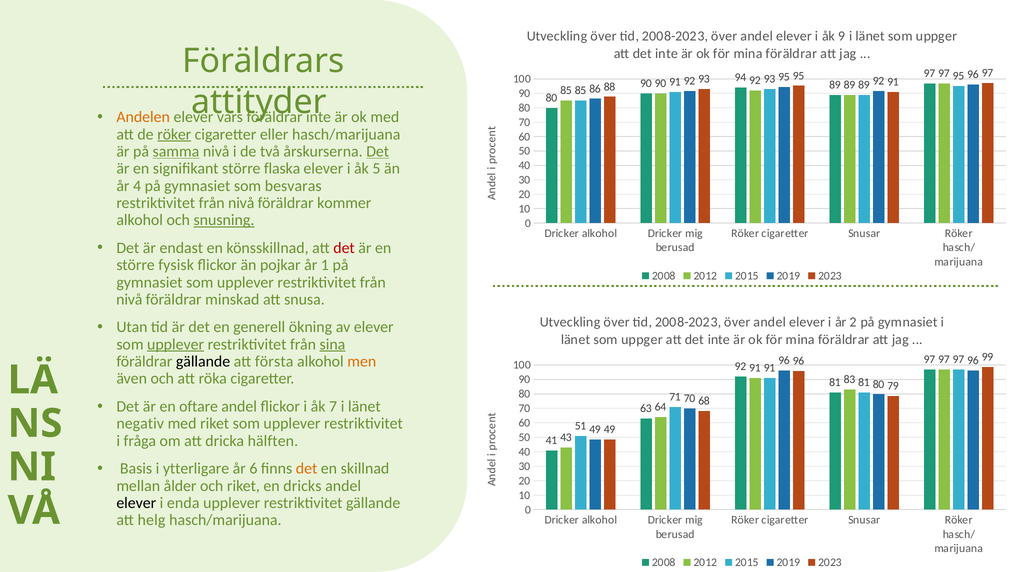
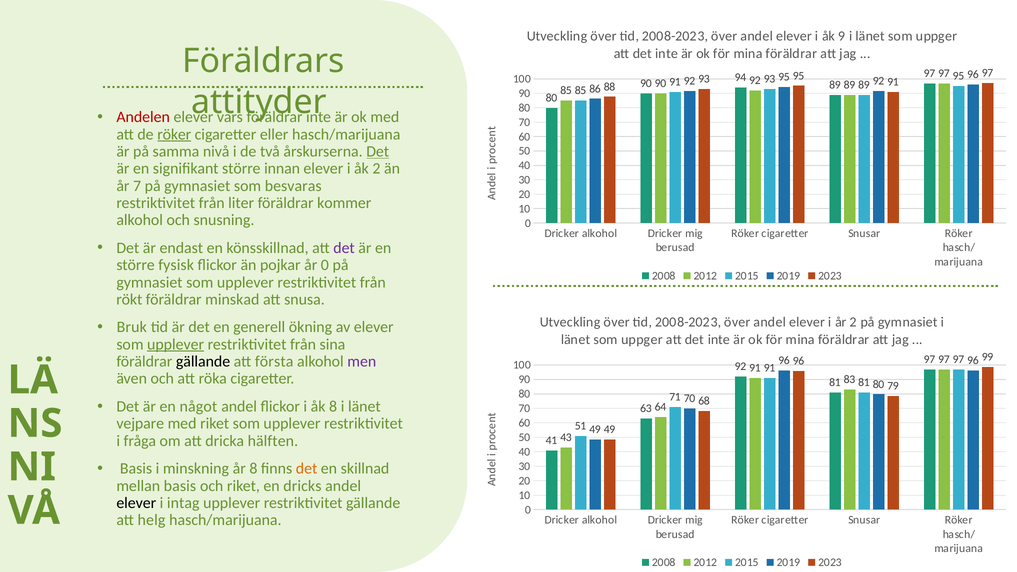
Andelen colour: orange -> red (143, 117)
samma underline: present -> none (176, 151)
flaska: flaska -> innan (282, 169)
åk 5: 5 -> 2 (377, 169)
4: 4 -> 7 (137, 186)
nivå: nivå -> liter (241, 203)
snusning underline: present -> none (224, 220)
det colour: red -> purple (344, 248)
år 1: 1 -> 0 (325, 265)
nivå: nivå -> rökt (129, 299)
Utan: Utan -> Bruk (132, 327)
sina underline: present -> none (332, 344)
men colour: orange -> purple (362, 362)
oftare: oftare -> något (198, 407)
åk 7: 7 -> 8 (333, 407)
negativ: negativ -> vejpare (140, 424)
ytterligare: ytterligare -> minskning (196, 469)
år 6: 6 -> 8 (253, 469)
mellan ålder: ålder -> basis (180, 486)
enda: enda -> intag (183, 503)
